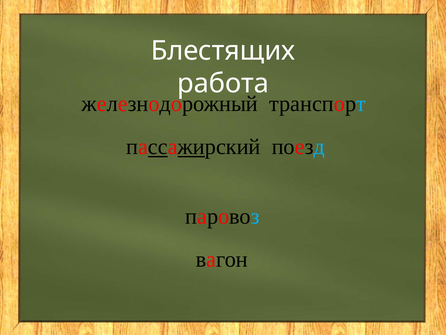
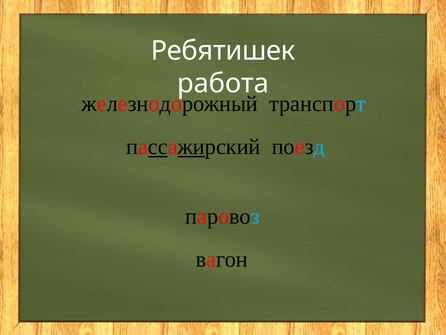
Блестящих: Блестящих -> Ребятишек (223, 51)
